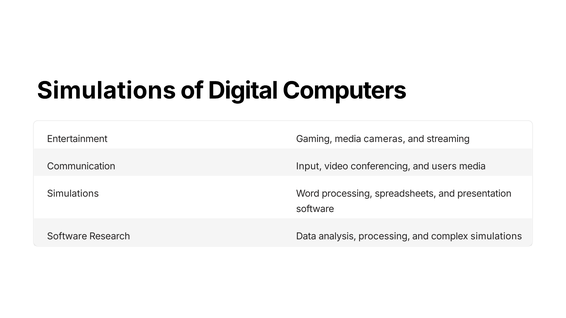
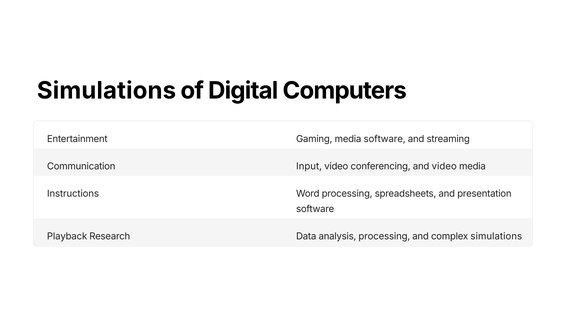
media cameras: cameras -> software (385, 139)
and users: users -> video (444, 167)
Simulations: Simulations -> Instructions (73, 194)
Software: Software -> Playback (67, 237)
